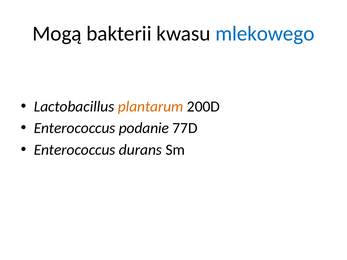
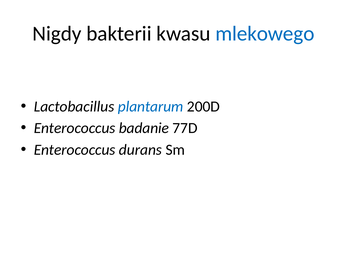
Mogą: Mogą -> Nigdy (57, 34)
plantarum colour: orange -> blue (151, 107)
podanie: podanie -> badanie (144, 128)
